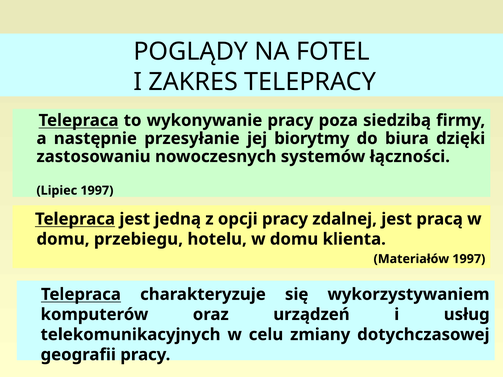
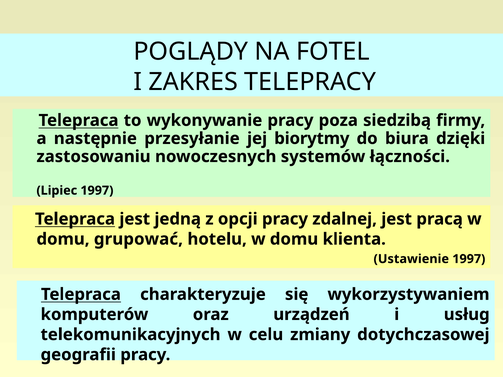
przebiegu: przebiegu -> grupować (138, 239)
Materiałów: Materiałów -> Ustawienie (411, 259)
